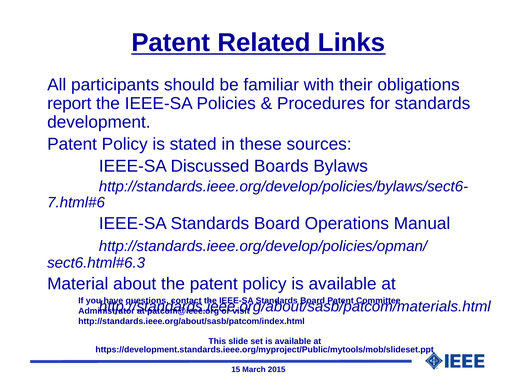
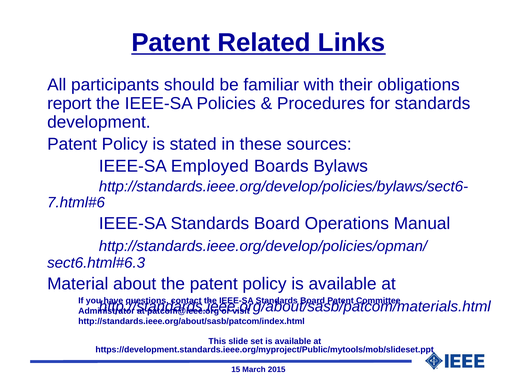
Discussed: Discussed -> Employed (210, 166)
